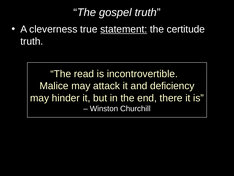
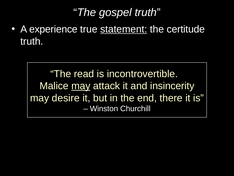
cleverness: cleverness -> experience (53, 29)
may underline: none -> present (81, 86)
deficiency: deficiency -> insincerity (172, 86)
hinder: hinder -> desire (66, 98)
